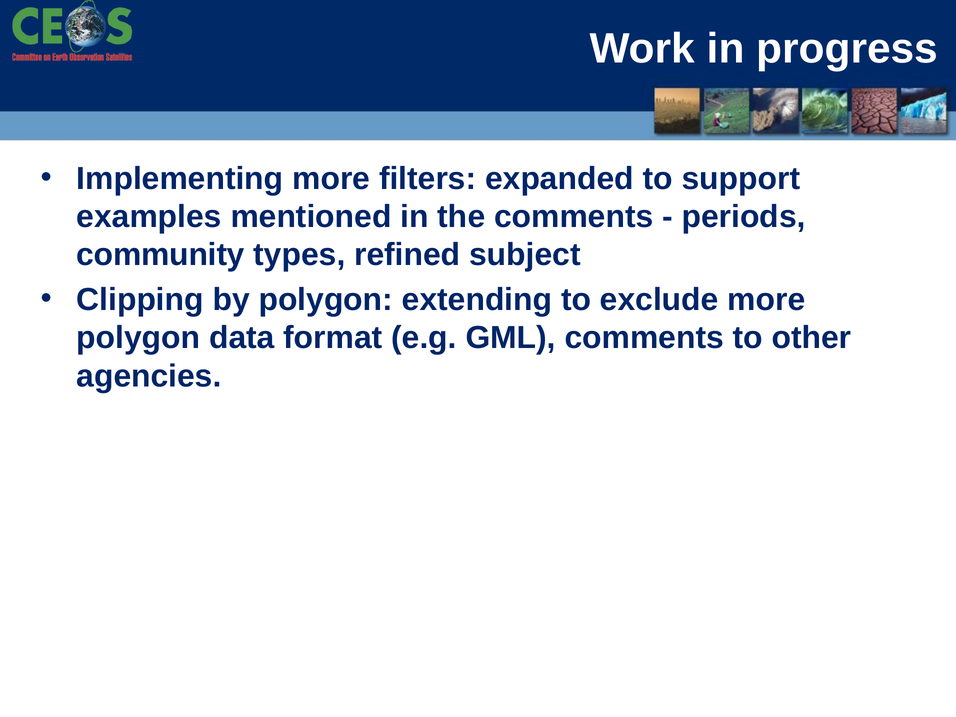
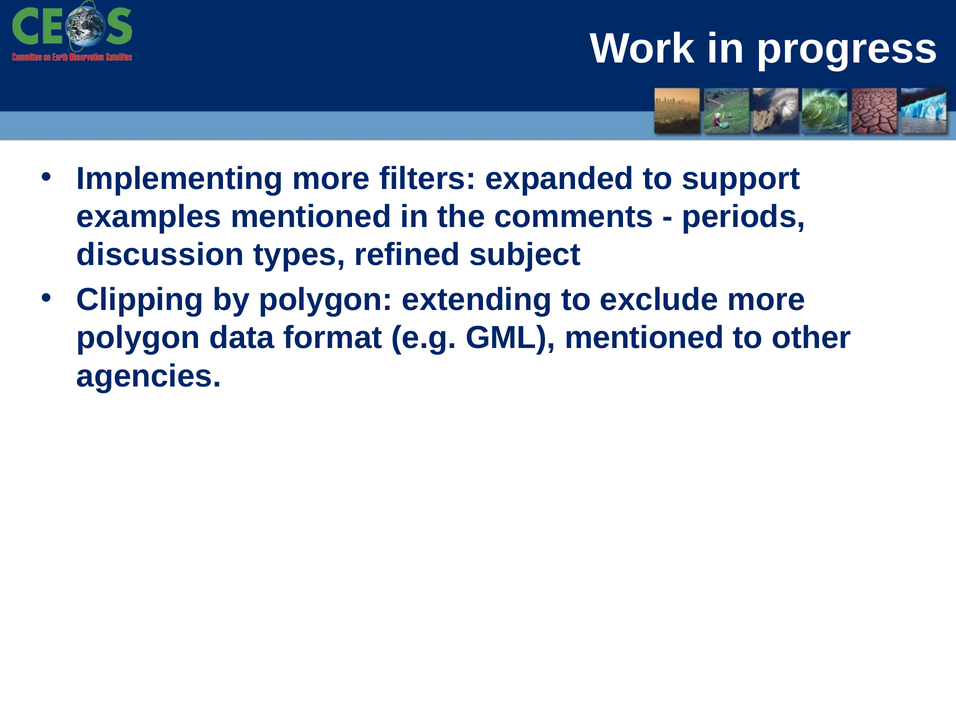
community: community -> discussion (160, 255)
GML comments: comments -> mentioned (644, 338)
